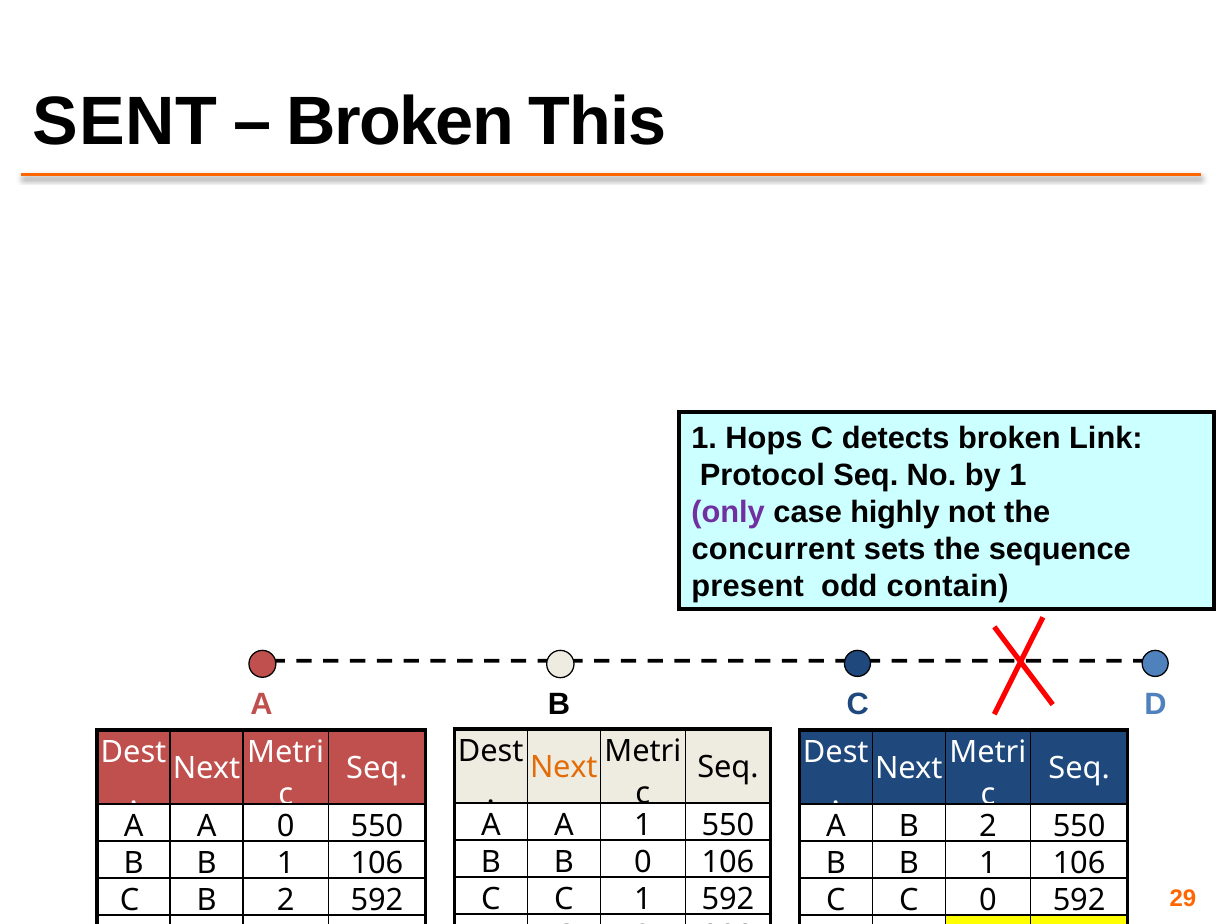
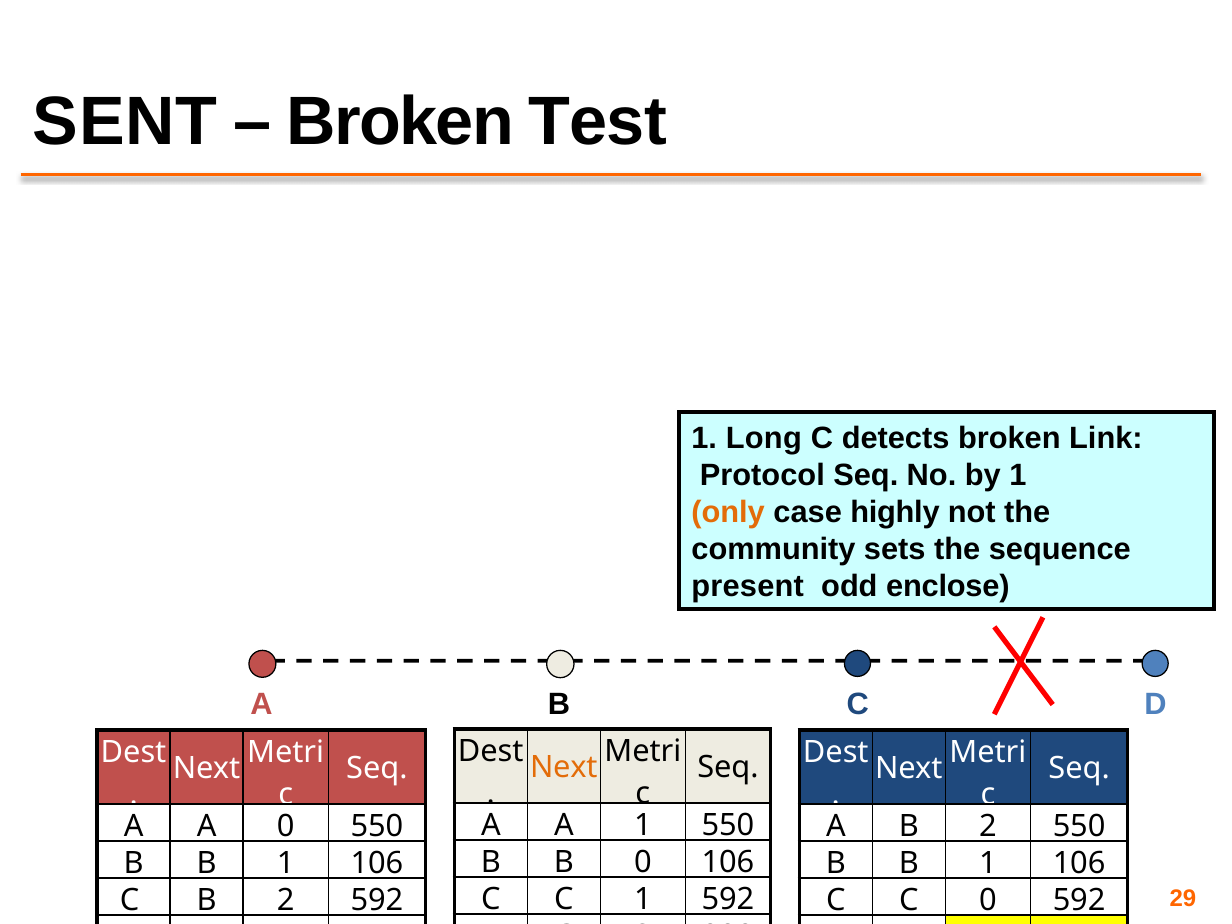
This: This -> Test (598, 122)
Hops: Hops -> Long (764, 439)
only colour: purple -> orange (728, 513)
concurrent: concurrent -> community (773, 550)
contain: contain -> enclose (948, 587)
